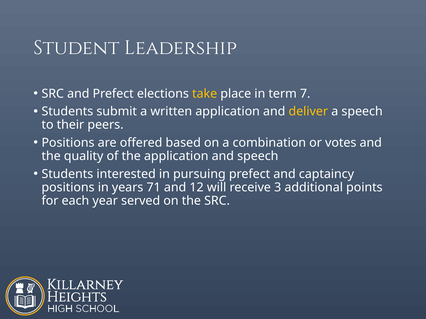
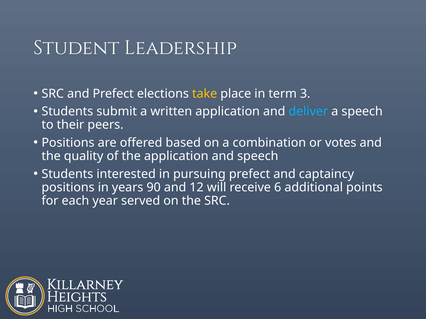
7: 7 -> 3 (305, 94)
deliver colour: yellow -> light blue (308, 112)
71: 71 -> 90 (154, 188)
3: 3 -> 6 (278, 188)
